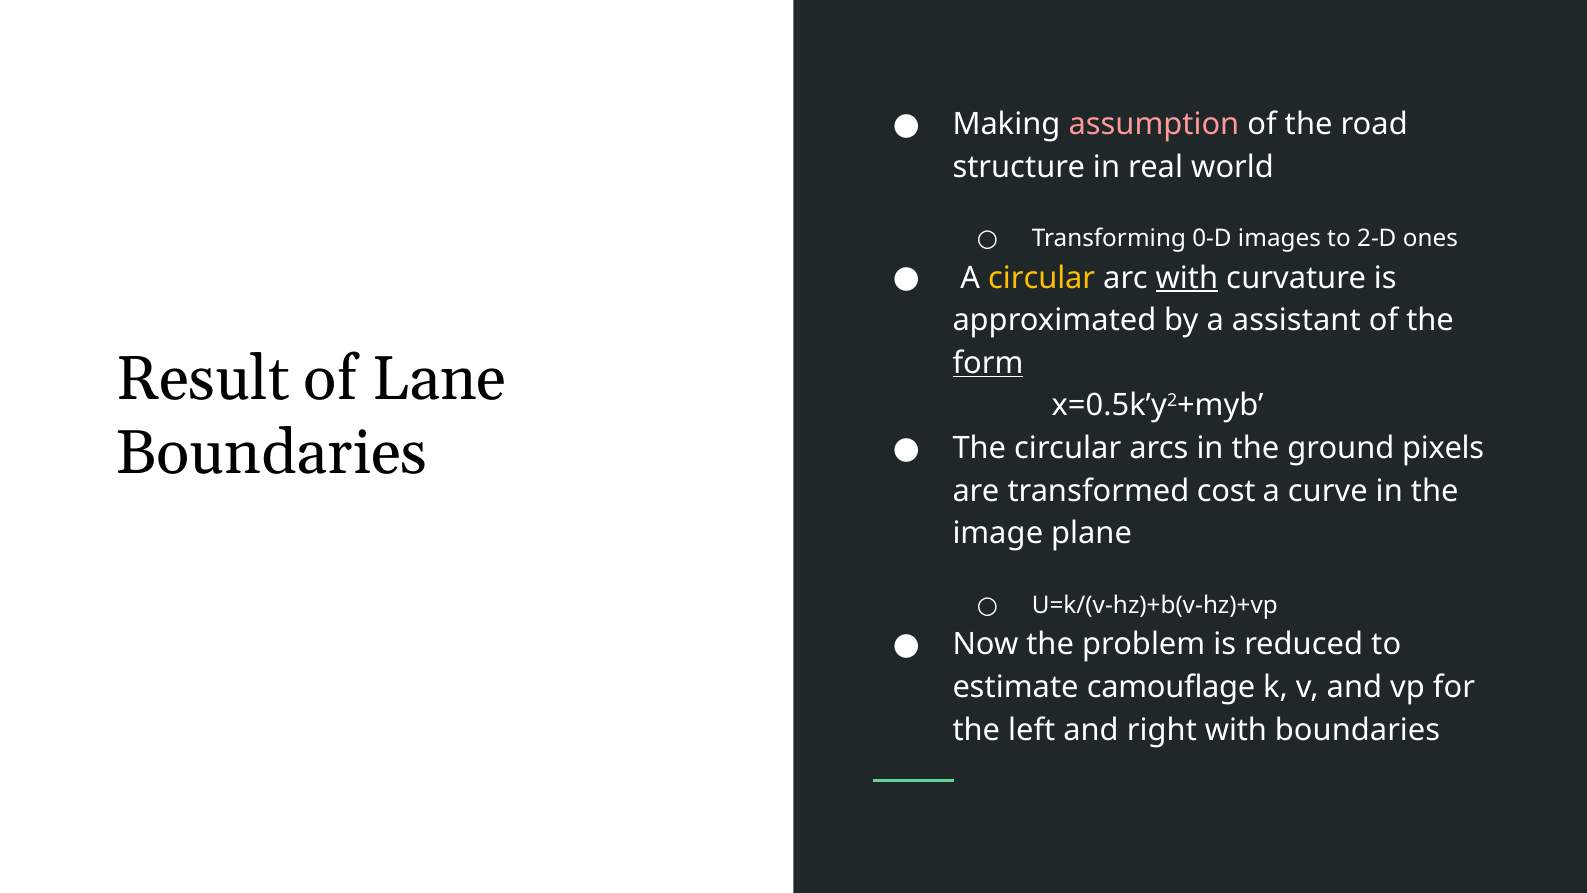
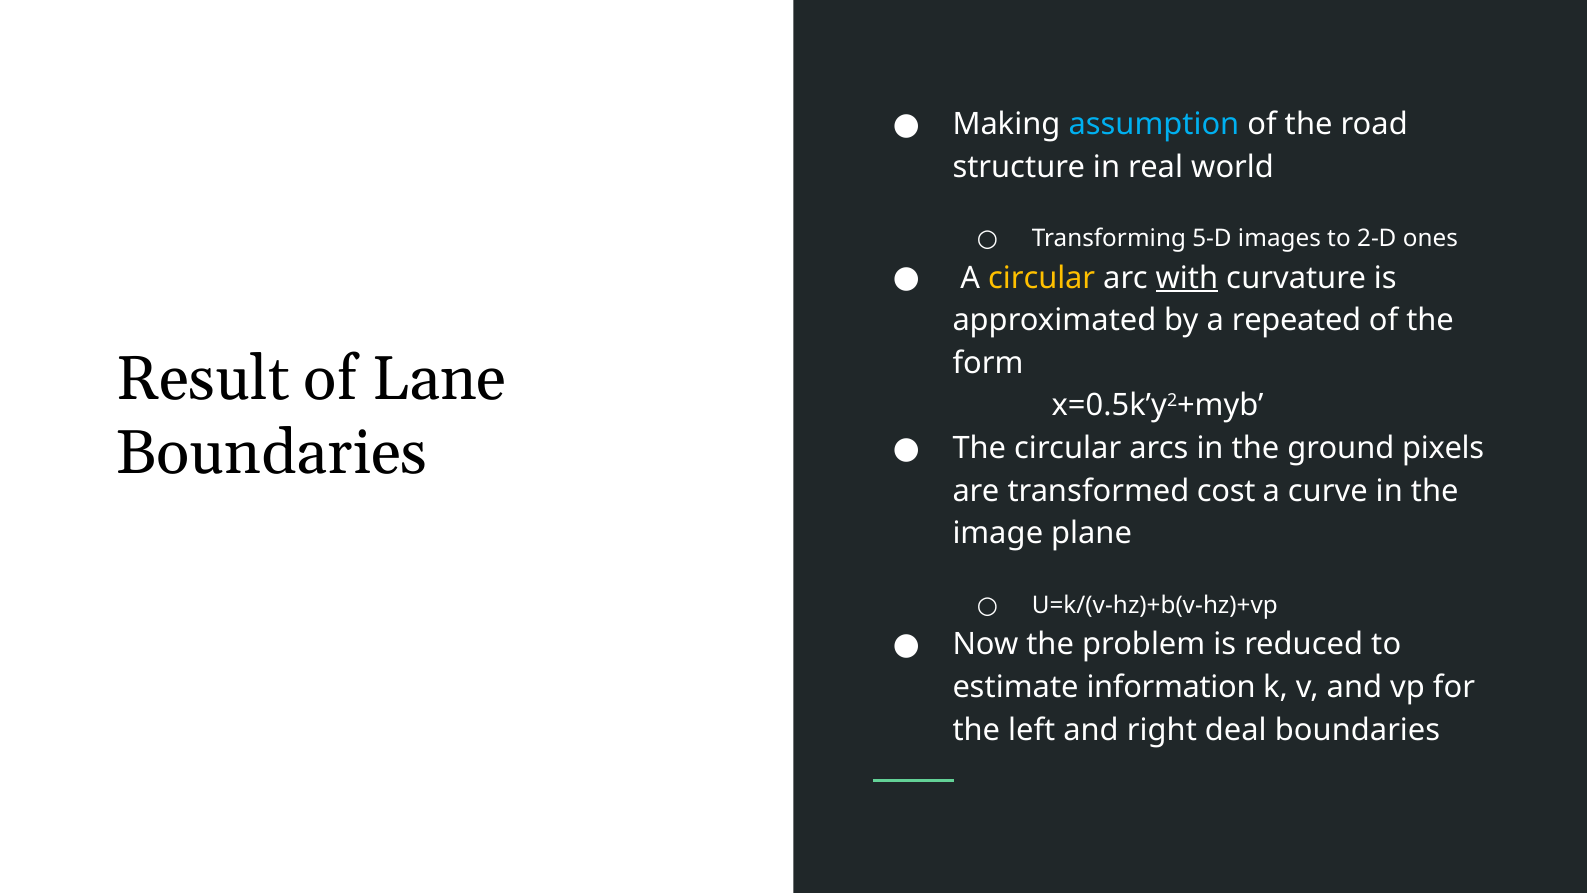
assumption colour: pink -> light blue (1154, 124)
0-D: 0-D -> 5-D (1212, 239)
assistant: assistant -> repeated (1296, 321)
form underline: present -> none (988, 363)
camouflage: camouflage -> information (1171, 687)
right with: with -> deal (1236, 730)
